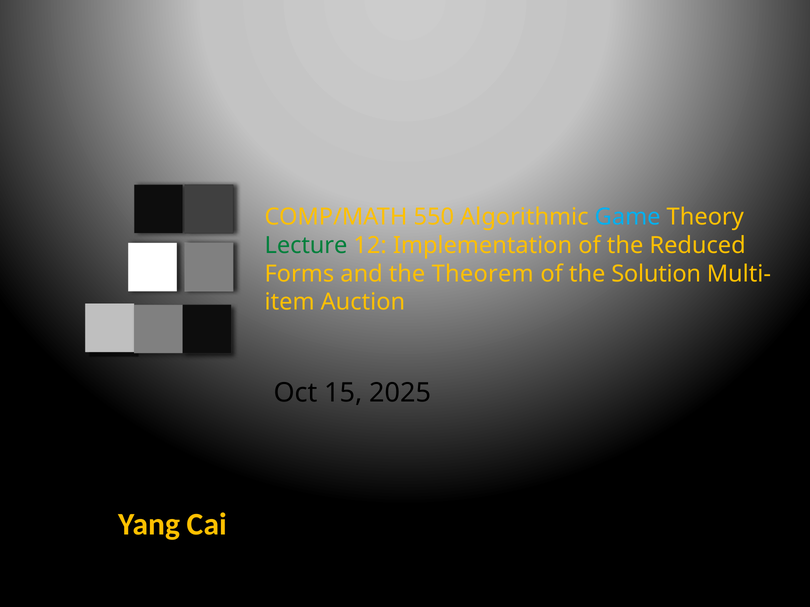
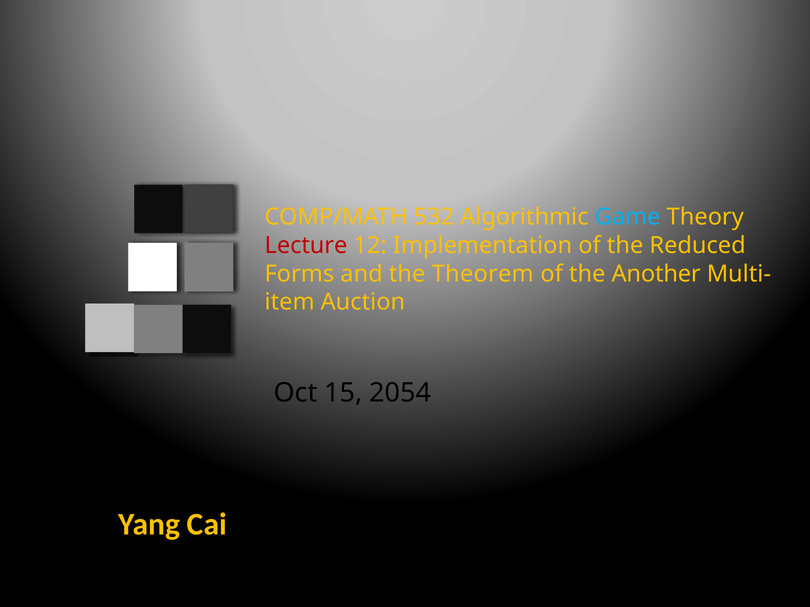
550: 550 -> 532 (434, 217)
Lecture colour: green -> red (306, 246)
Solution: Solution -> Another (656, 274)
2025: 2025 -> 2054 (400, 393)
